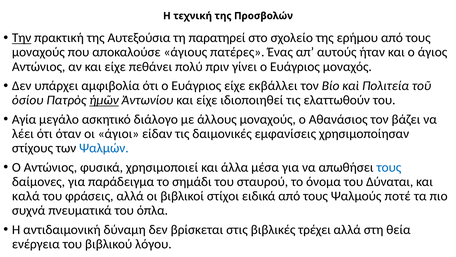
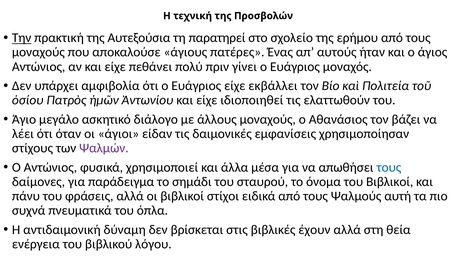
ἡμῶν underline: present -> none (104, 100)
Αγία: Αγία -> Άγιο (24, 119)
Ψαλμών colour: blue -> purple (104, 148)
του Δύναται: Δύναται -> Βιβλικοί (390, 181)
καλά: καλά -> πάνυ (26, 196)
ποτέ: ποτέ -> αυτή (398, 196)
τρέχει: τρέχει -> έχουν (314, 229)
